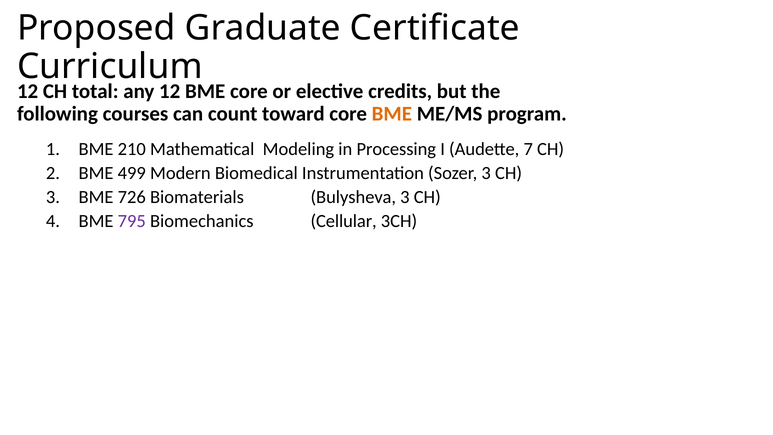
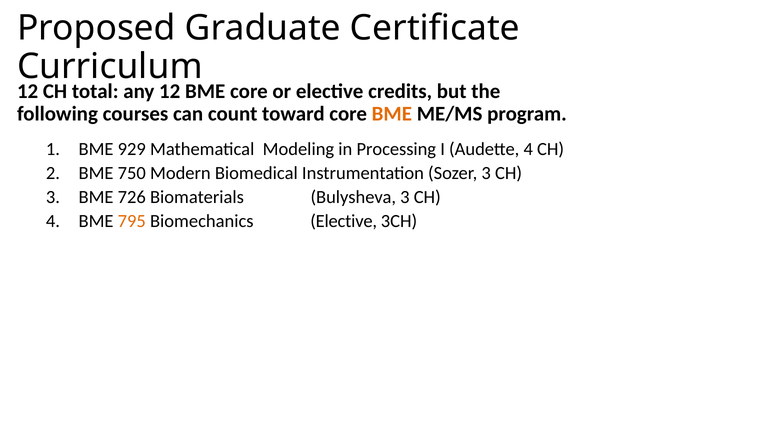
210: 210 -> 929 (132, 149)
Audette 7: 7 -> 4 (528, 149)
499: 499 -> 750 (132, 173)
795 colour: purple -> orange (132, 221)
Biomechanics Cellular: Cellular -> Elective (344, 221)
